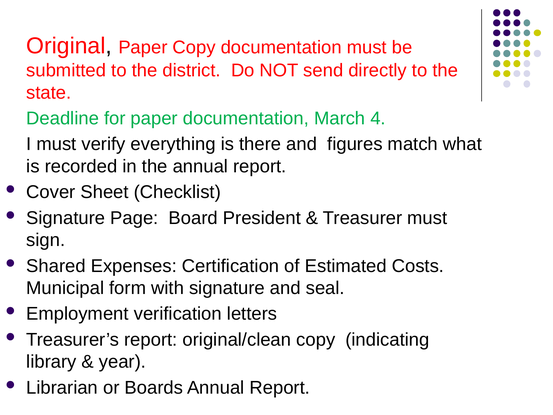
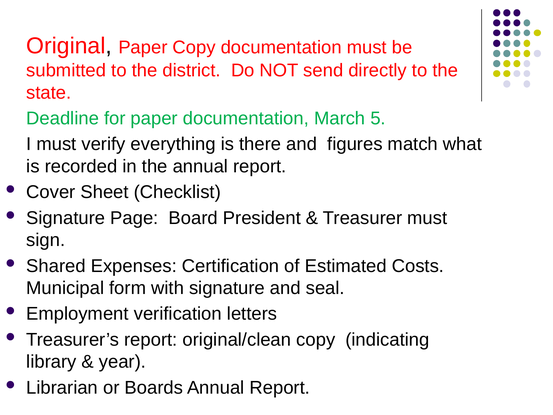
4: 4 -> 5 (378, 118)
